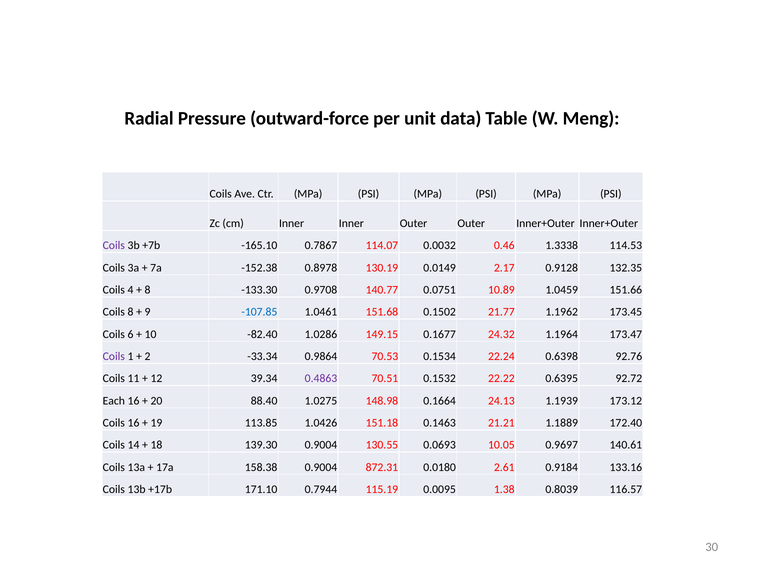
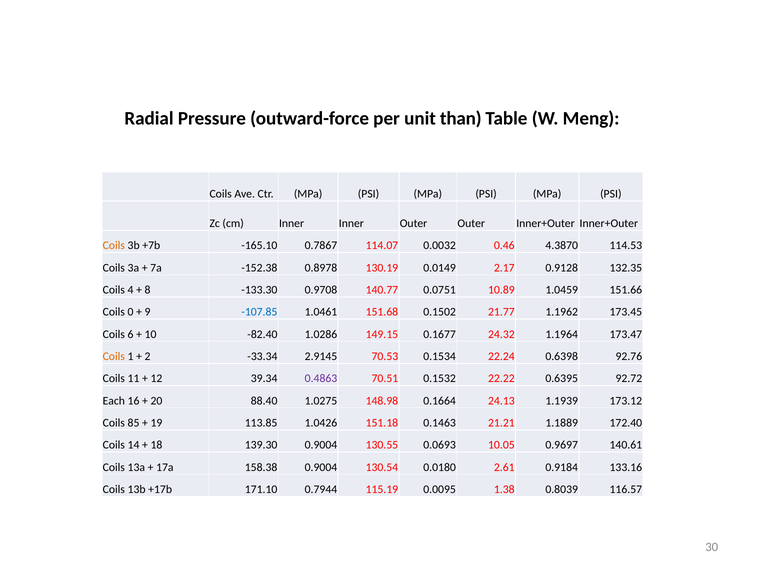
data: data -> than (461, 118)
Coils colour: purple -> orange (114, 246)
1.3338: 1.3338 -> 4.3870 (562, 246)
Coils 8: 8 -> 0 (131, 312)
Coils colour: purple -> orange (114, 356)
0.9864: 0.9864 -> 2.9145 (321, 356)
Coils 16: 16 -> 85 (134, 423)
872.31: 872.31 -> 130.54 (382, 467)
